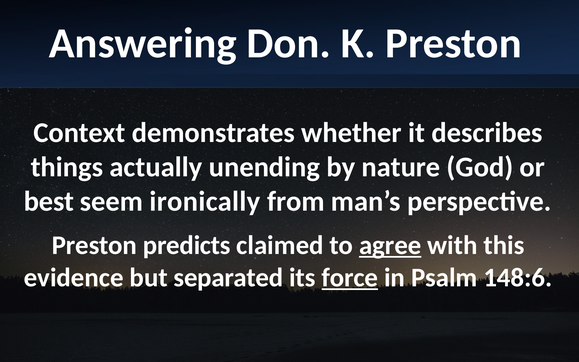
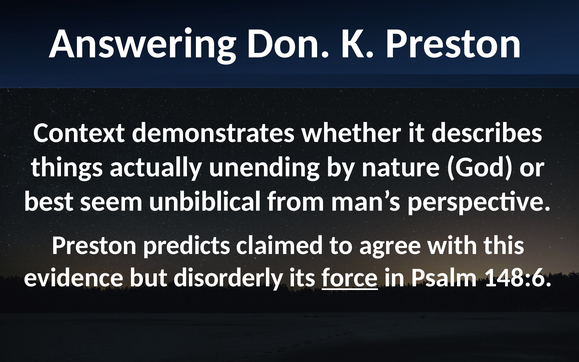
ironically: ironically -> unbiblical (205, 201)
agree underline: present -> none (390, 245)
separated: separated -> disorderly (228, 277)
